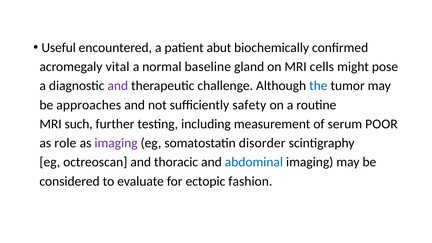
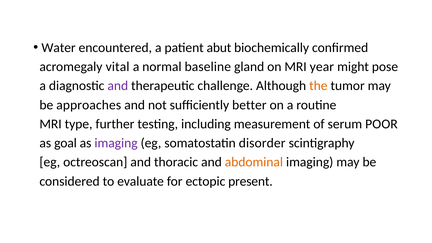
Useful: Useful -> Water (59, 48)
cells: cells -> year (322, 67)
the colour: blue -> orange (318, 86)
safety: safety -> better (249, 105)
such: such -> type (79, 124)
role: role -> goal (65, 143)
abdominal colour: blue -> orange (254, 162)
fashion: fashion -> present (250, 181)
